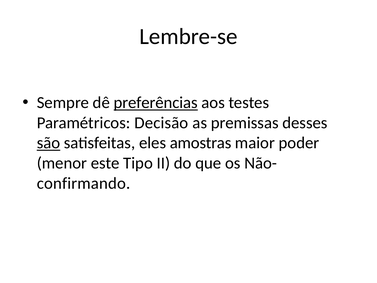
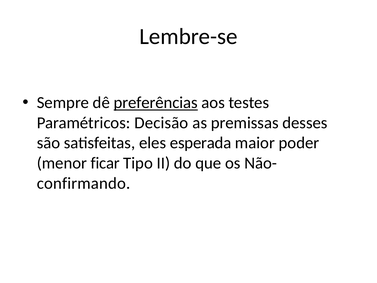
são underline: present -> none (48, 143)
amostras: amostras -> esperada (201, 143)
este: este -> ficar (105, 163)
